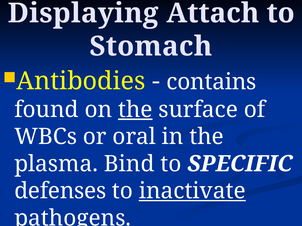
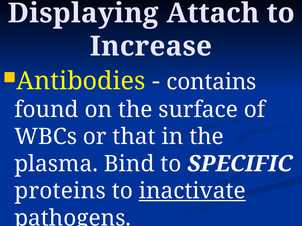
Stomach: Stomach -> Increase (151, 46)
the underline: present -> none (135, 110)
oral: oral -> that (134, 137)
defenses: defenses -> proteins (60, 191)
